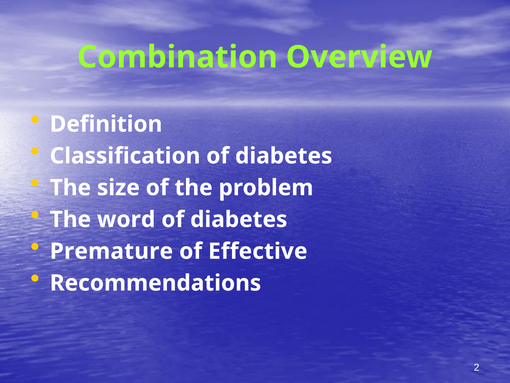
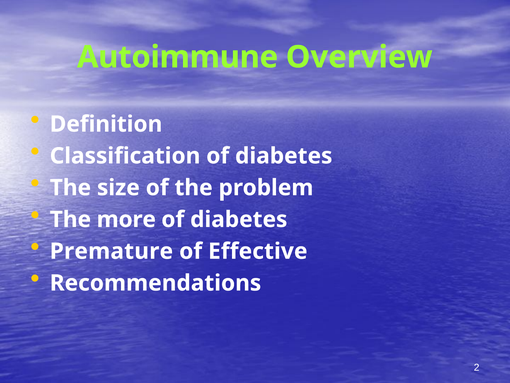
Combination: Combination -> Autoimmune (178, 57)
word: word -> more (126, 219)
